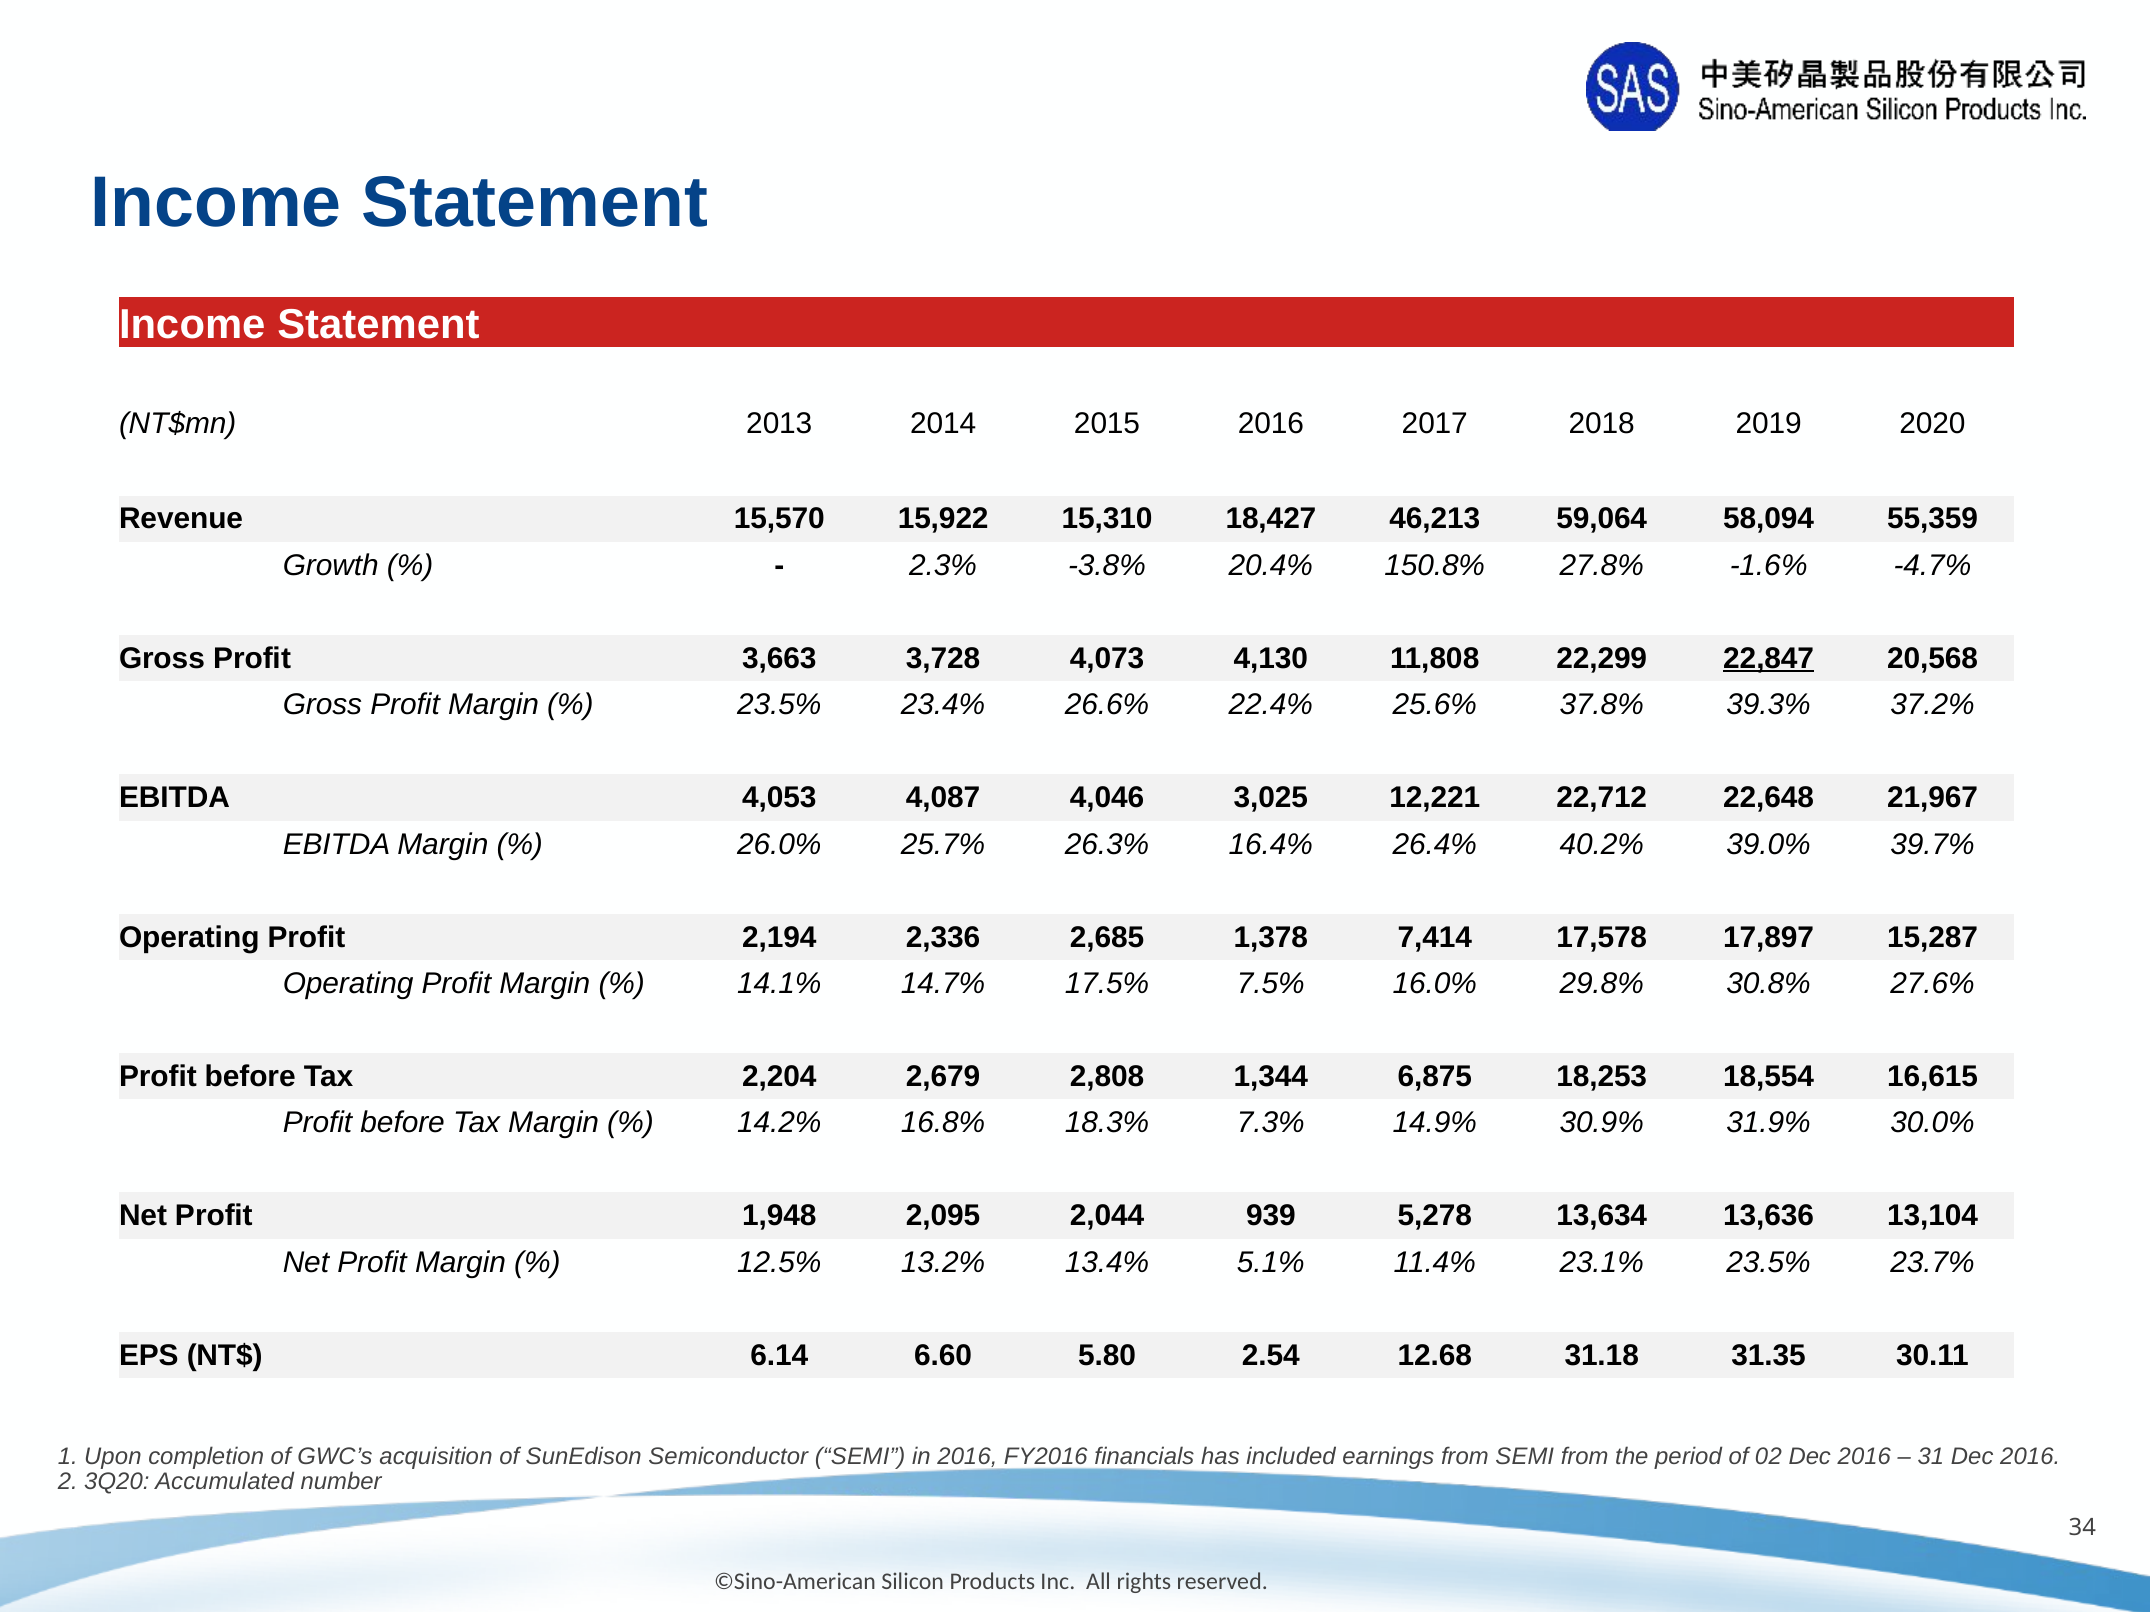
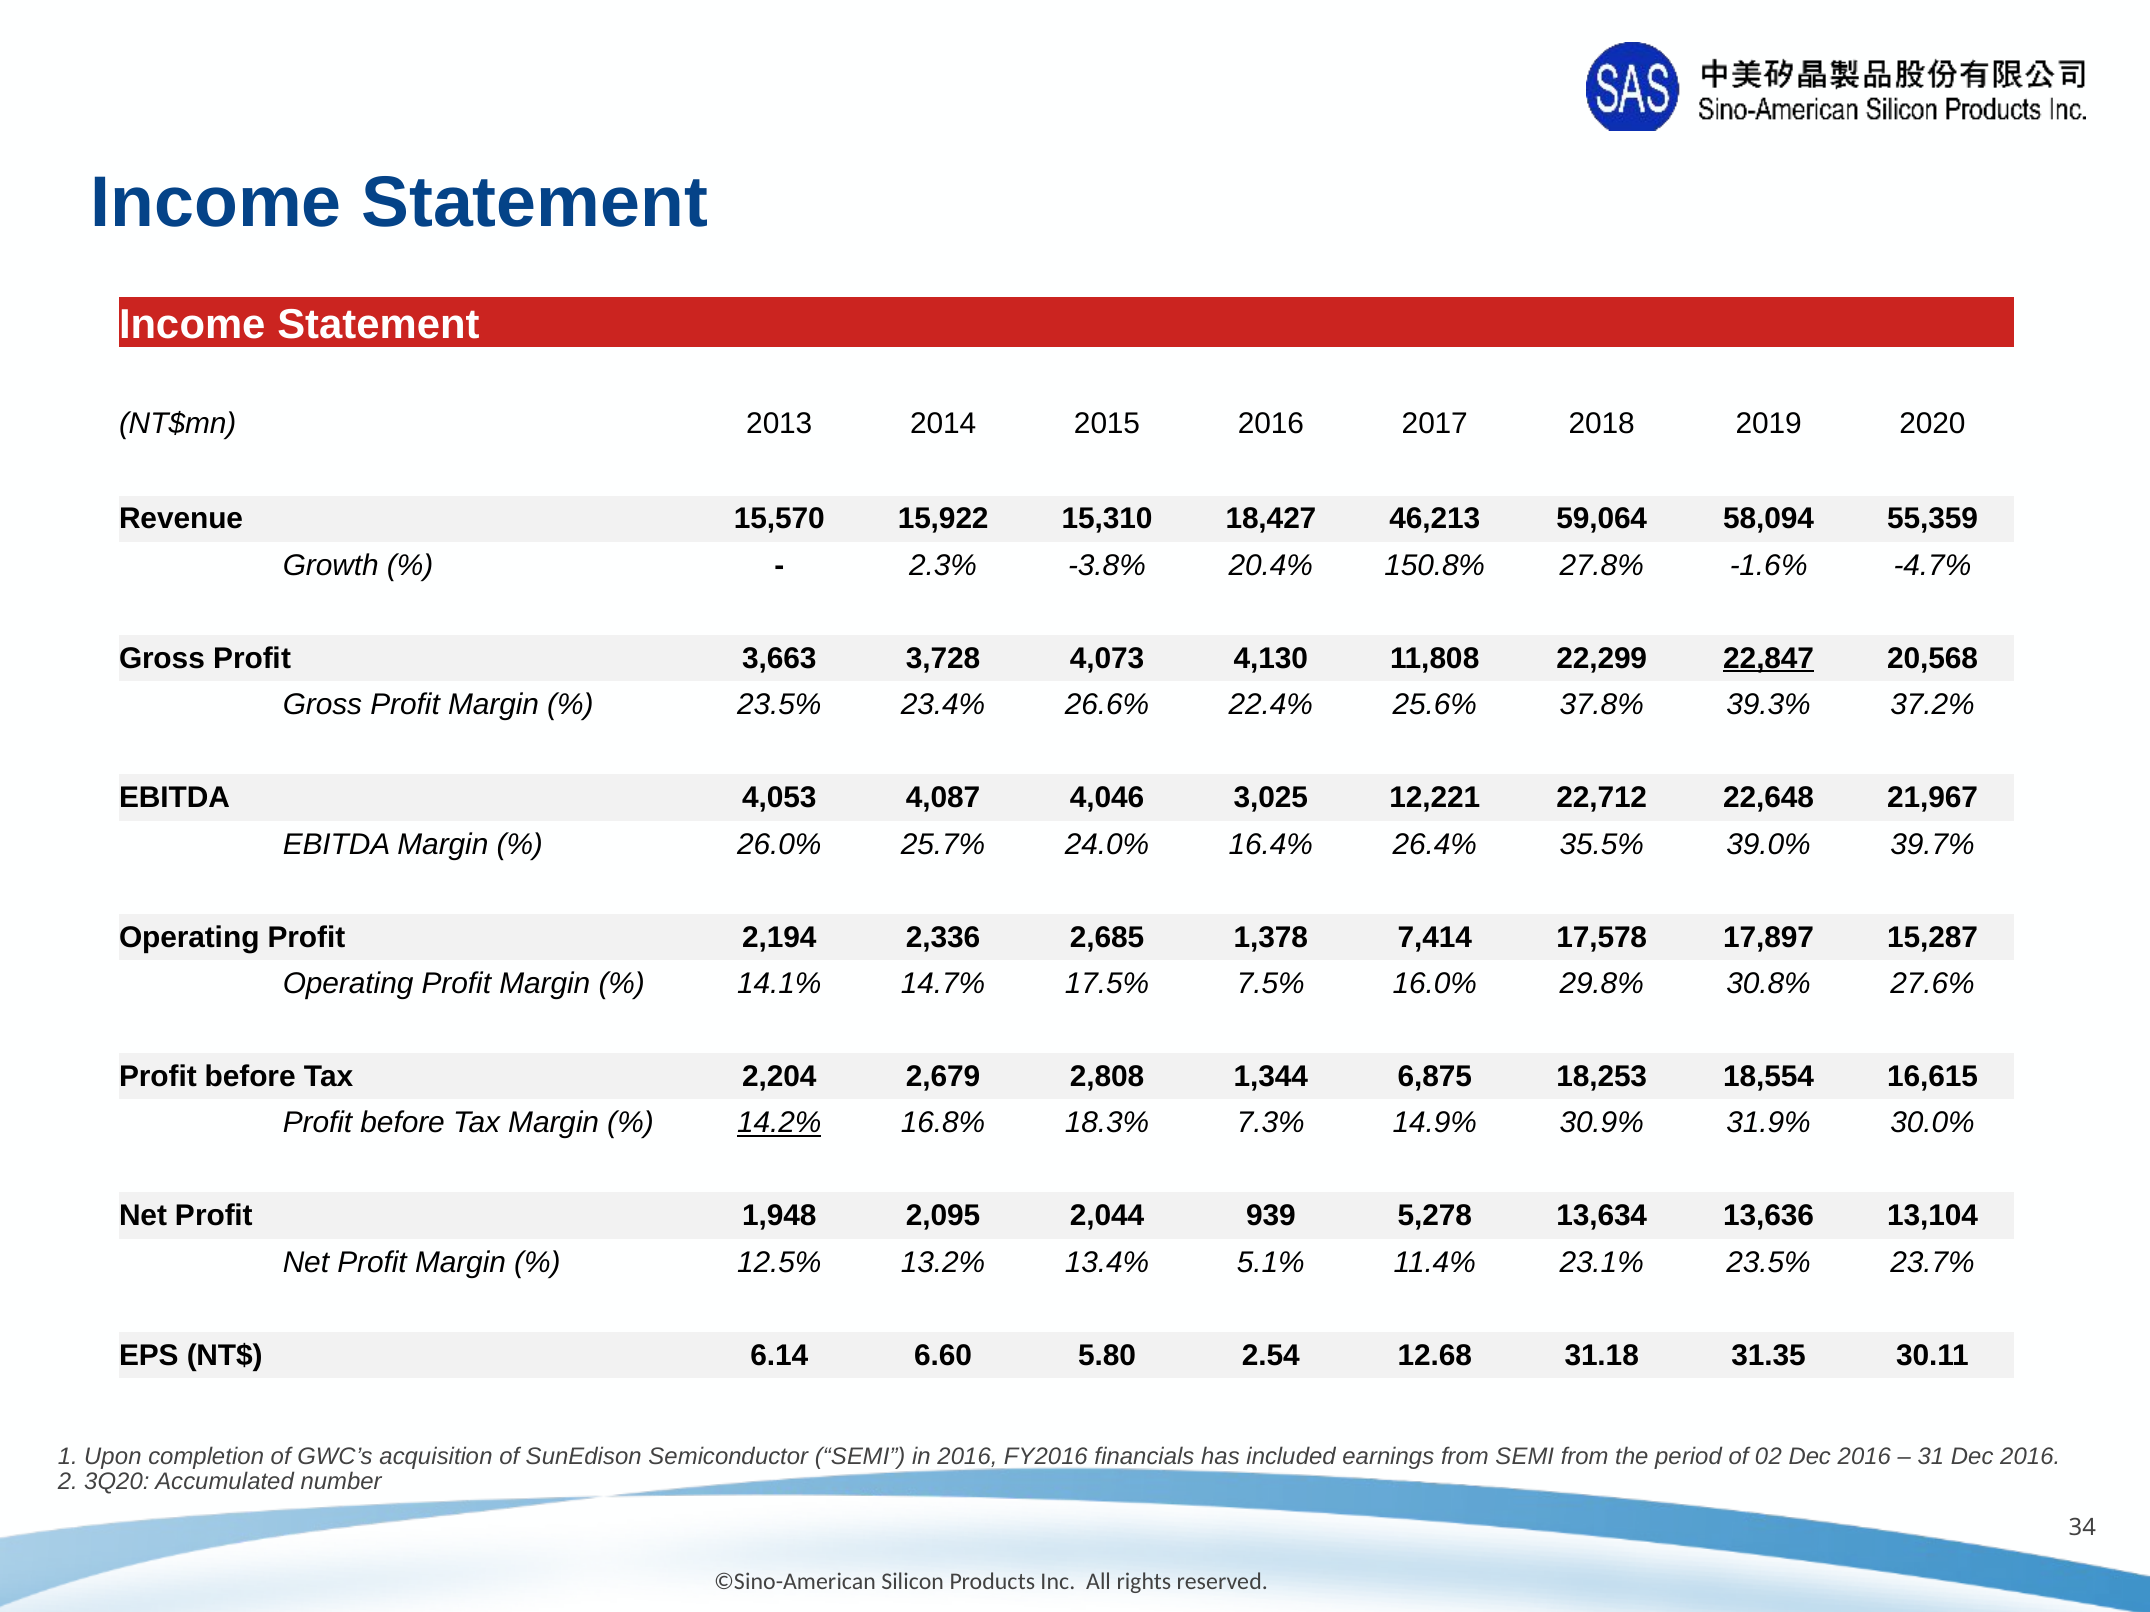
26.3%: 26.3% -> 24.0% (1107, 845)
40.2%: 40.2% -> 35.5% (1602, 845)
14.2% underline: none -> present (779, 1123)
